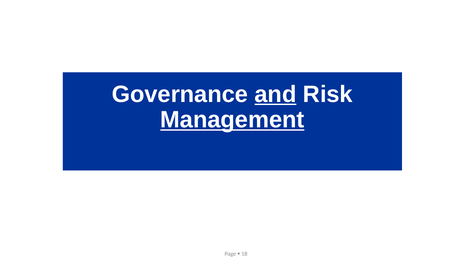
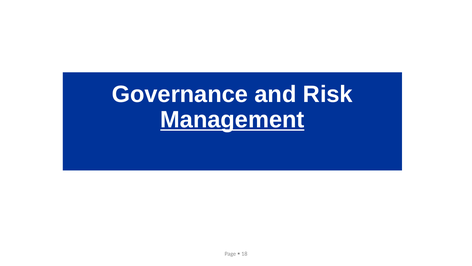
and underline: present -> none (275, 94)
